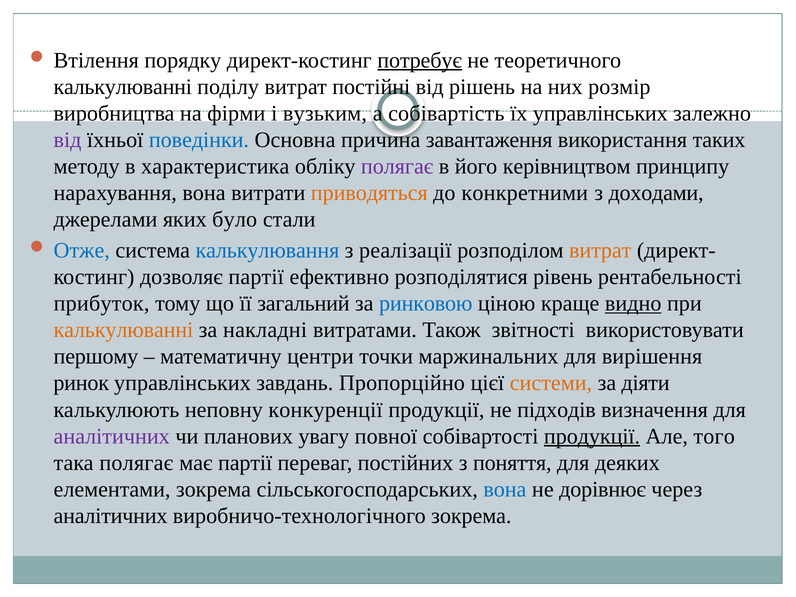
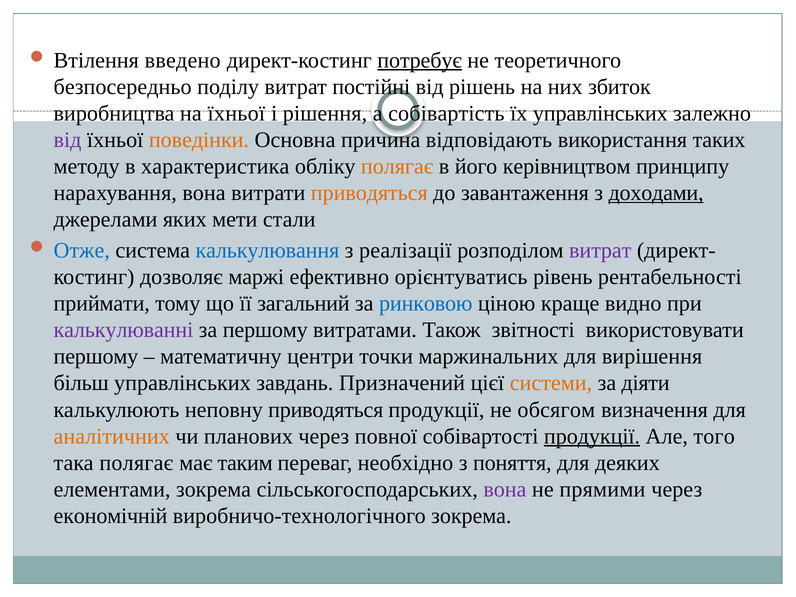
порядку: порядку -> введено (183, 60)
калькулюванні: калькулюванні -> безпосередньо (123, 87)
розмір: розмір -> збиток (619, 87)
на фірми: фірми -> їхньої (236, 113)
вузьким: вузьким -> рішення (325, 113)
поведінки colour: blue -> orange (199, 140)
завантаження: завантаження -> відповідають (489, 140)
полягає colour: purple -> orange (397, 166)
конкретними: конкретними -> завантаження (525, 193)
доходами underline: none -> present (656, 193)
було: було -> мети (235, 219)
витрат colour: orange -> purple (600, 250)
дозволяє партії: партії -> маржі (256, 277)
розподілятися: розподілятися -> орієнтуватись (461, 277)
прибуток: прибуток -> приймати (102, 304)
видно underline: present -> none (633, 304)
калькулюванні colour: orange -> purple (123, 330)
за накладні: накладні -> першому (265, 330)
ринок: ринок -> більш (81, 383)
Пропорційно: Пропорційно -> Призначений (402, 383)
неповну конкуренції: конкуренції -> приводяться (326, 410)
підходів: підходів -> обсягом (556, 410)
аналітичних colour: purple -> orange (112, 436)
планових увагу: увагу -> через (324, 436)
має партії: партії -> таким (245, 463)
постійних: постійних -> необхідно (405, 463)
вона colour: blue -> purple (505, 489)
дорівнює: дорівнює -> прямими (602, 489)
аналітичних: аналітичних -> економічній (111, 516)
